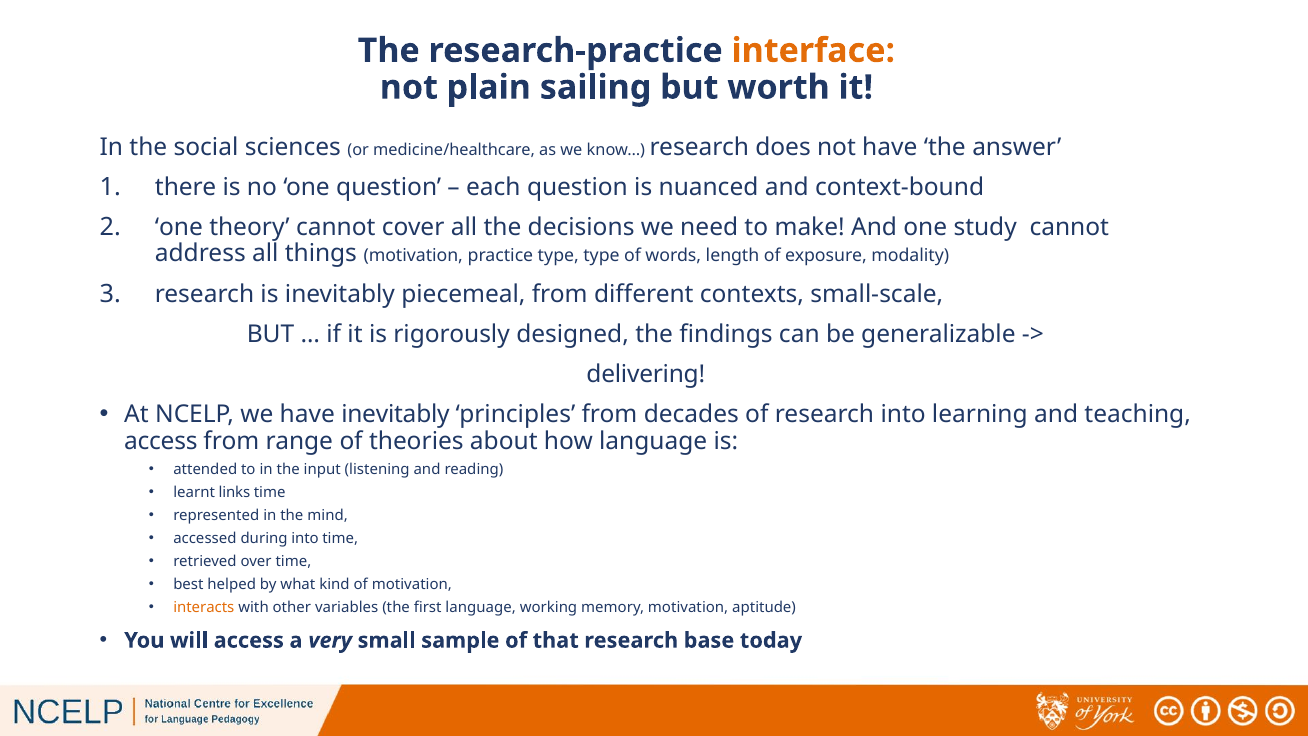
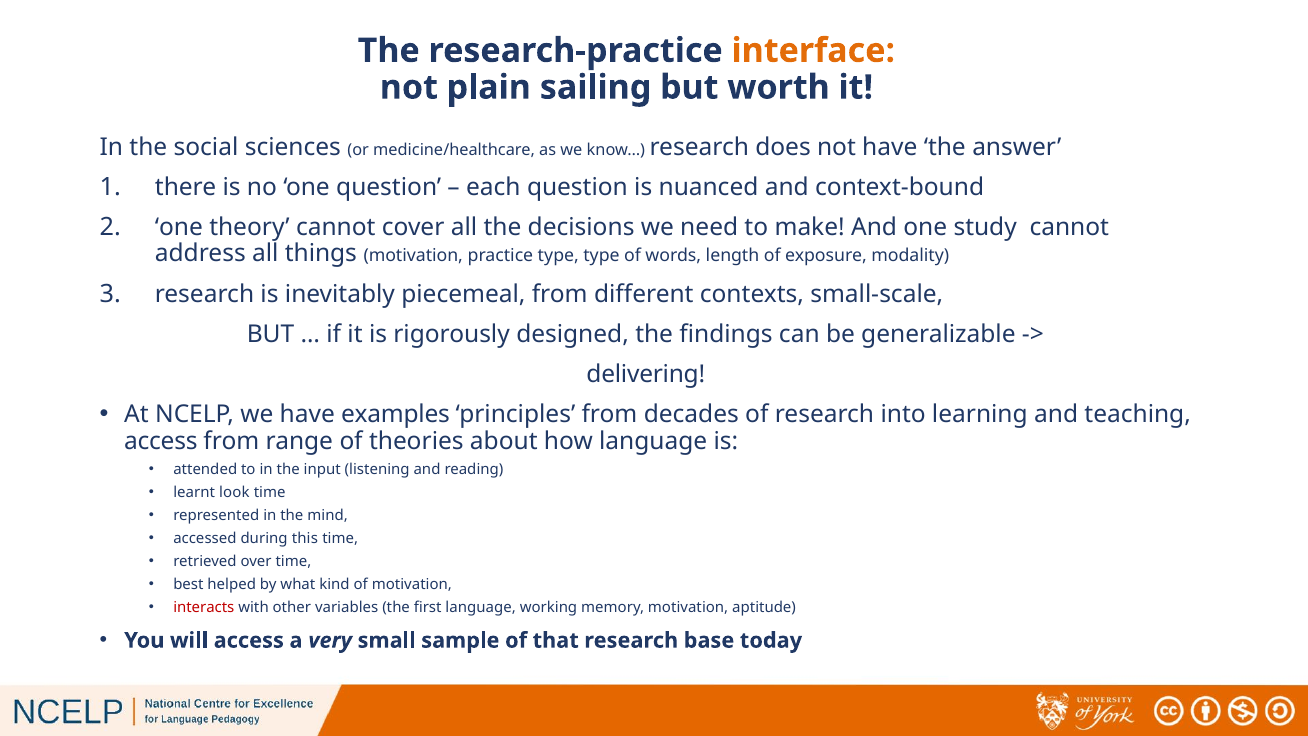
have inevitably: inevitably -> examples (395, 414)
links: links -> look (234, 492)
during into: into -> this (305, 538)
interacts colour: orange -> red (204, 607)
